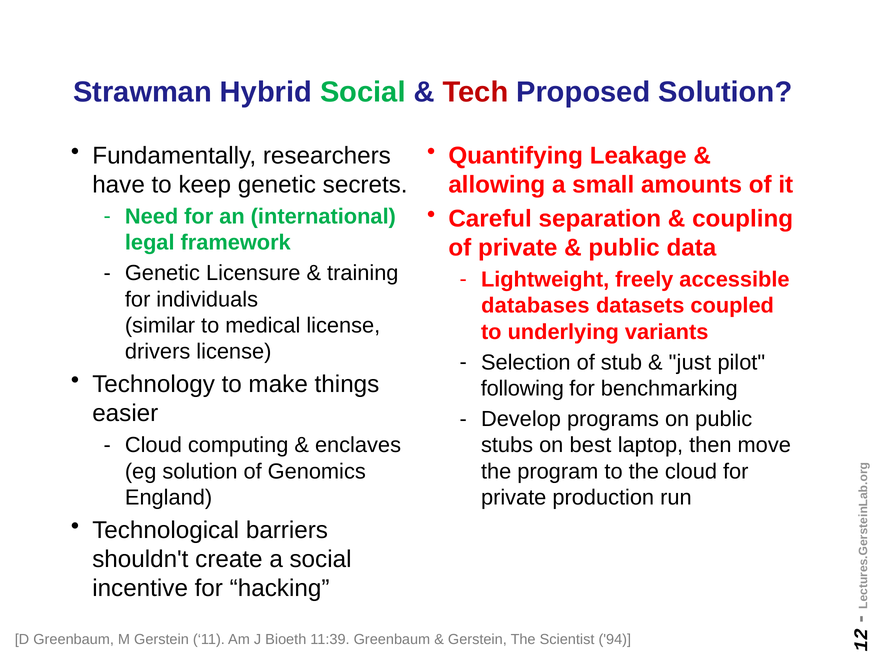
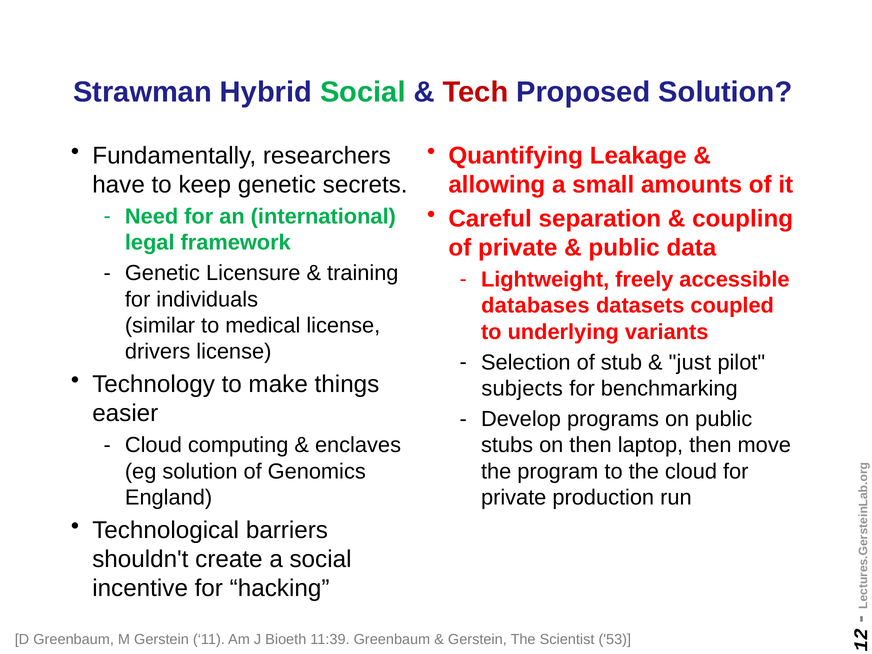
following: following -> subjects (522, 389)
on best: best -> then (591, 445)
94: 94 -> 53 (615, 640)
